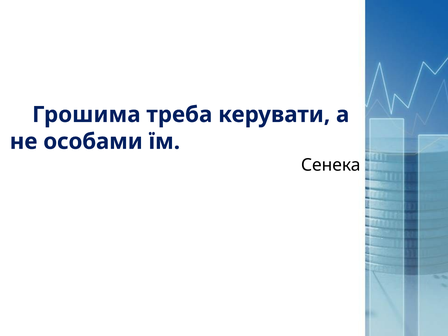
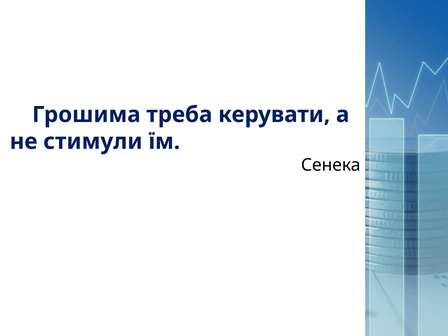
особами: особами -> стимули (93, 142)
